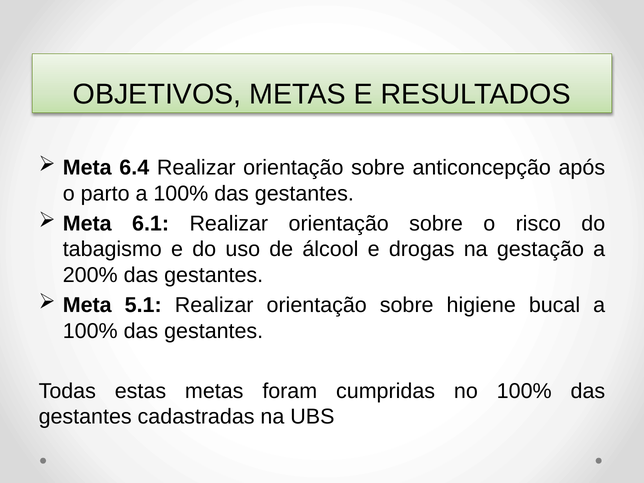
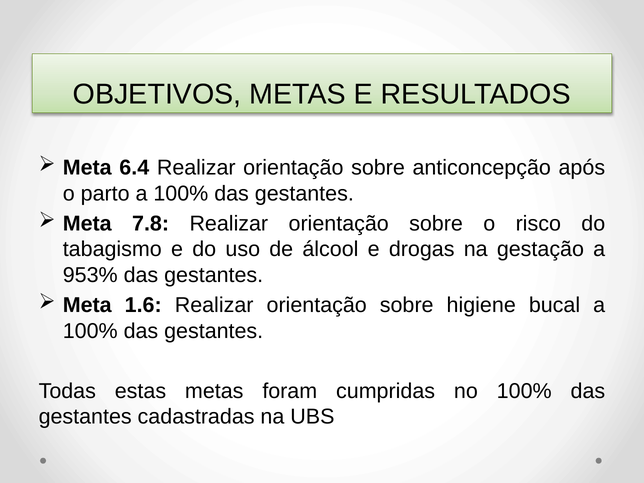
6.1: 6.1 -> 7.8 (151, 224)
200%: 200% -> 953% (90, 275)
5.1: 5.1 -> 1.6 (143, 305)
